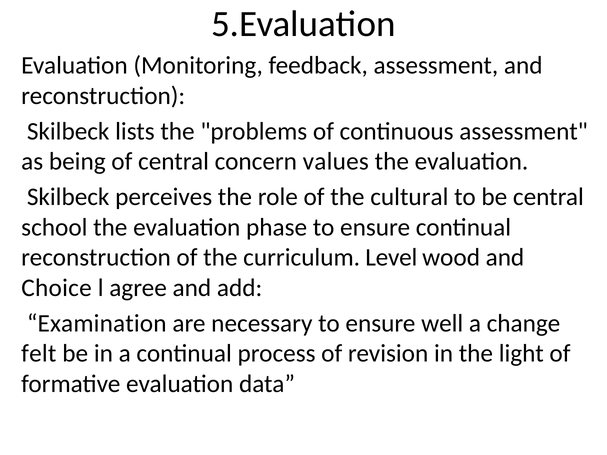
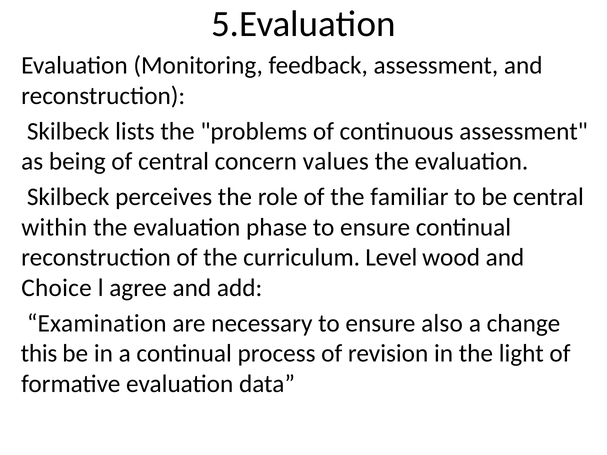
cultural: cultural -> familiar (409, 197)
school: school -> within (54, 227)
well: well -> also (442, 323)
felt: felt -> this (39, 354)
